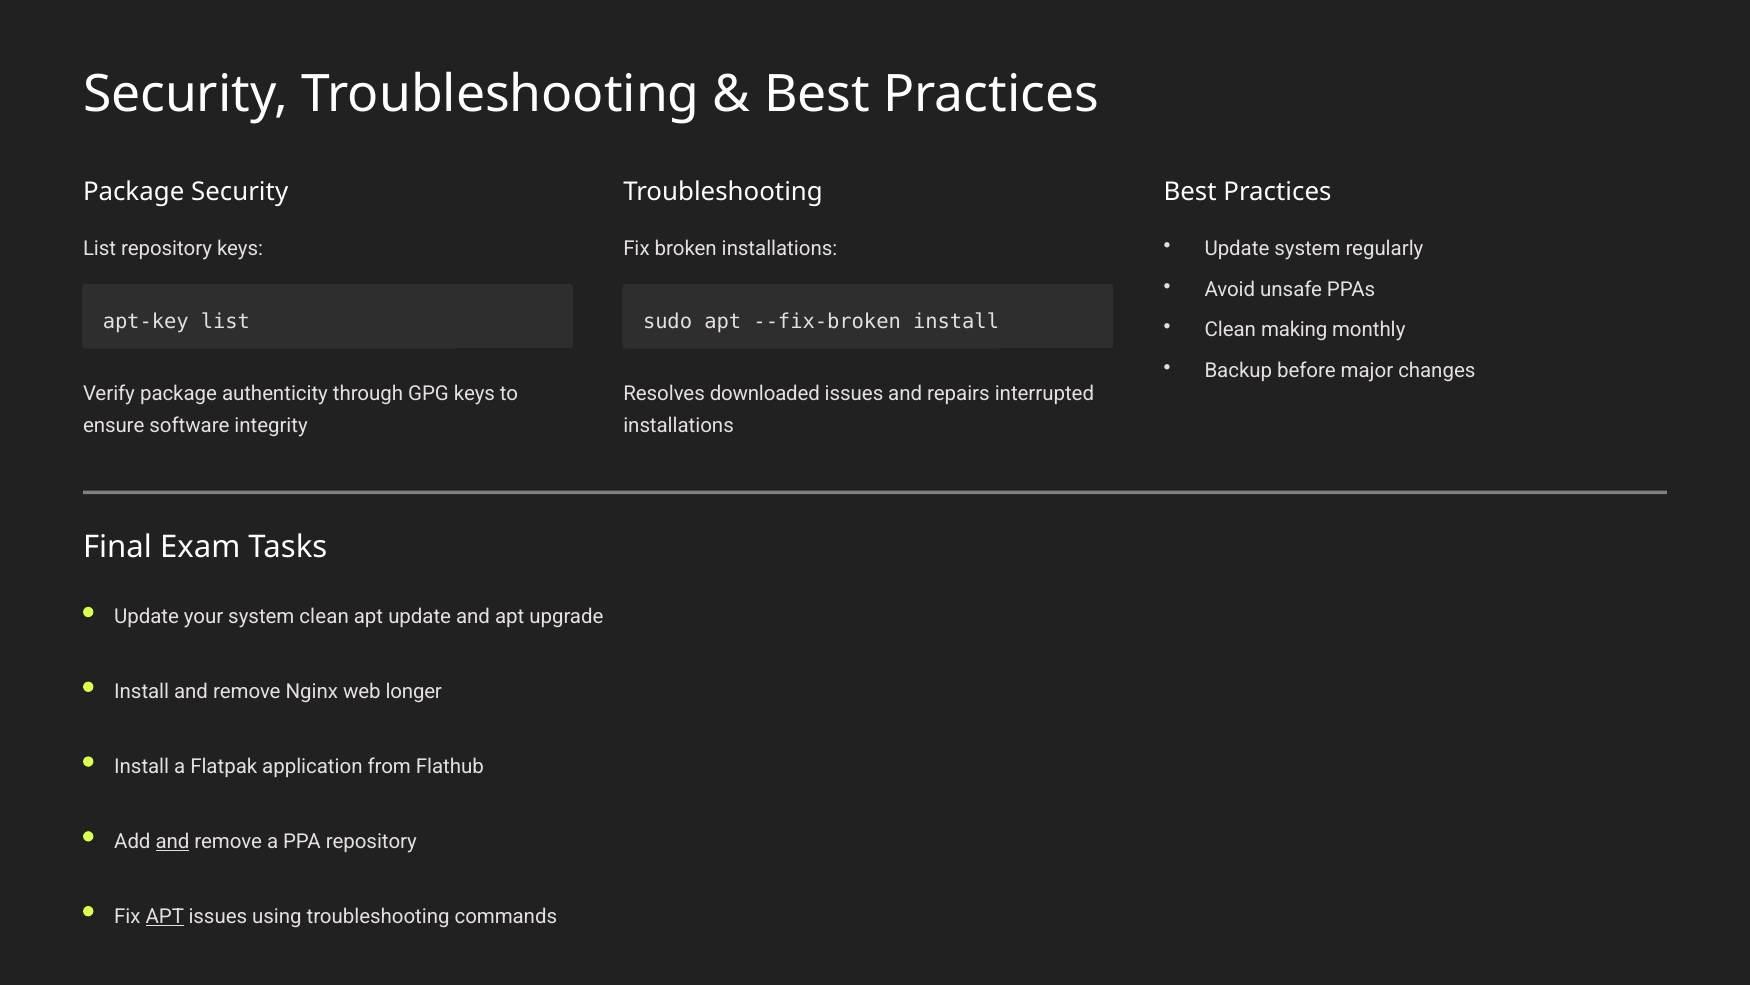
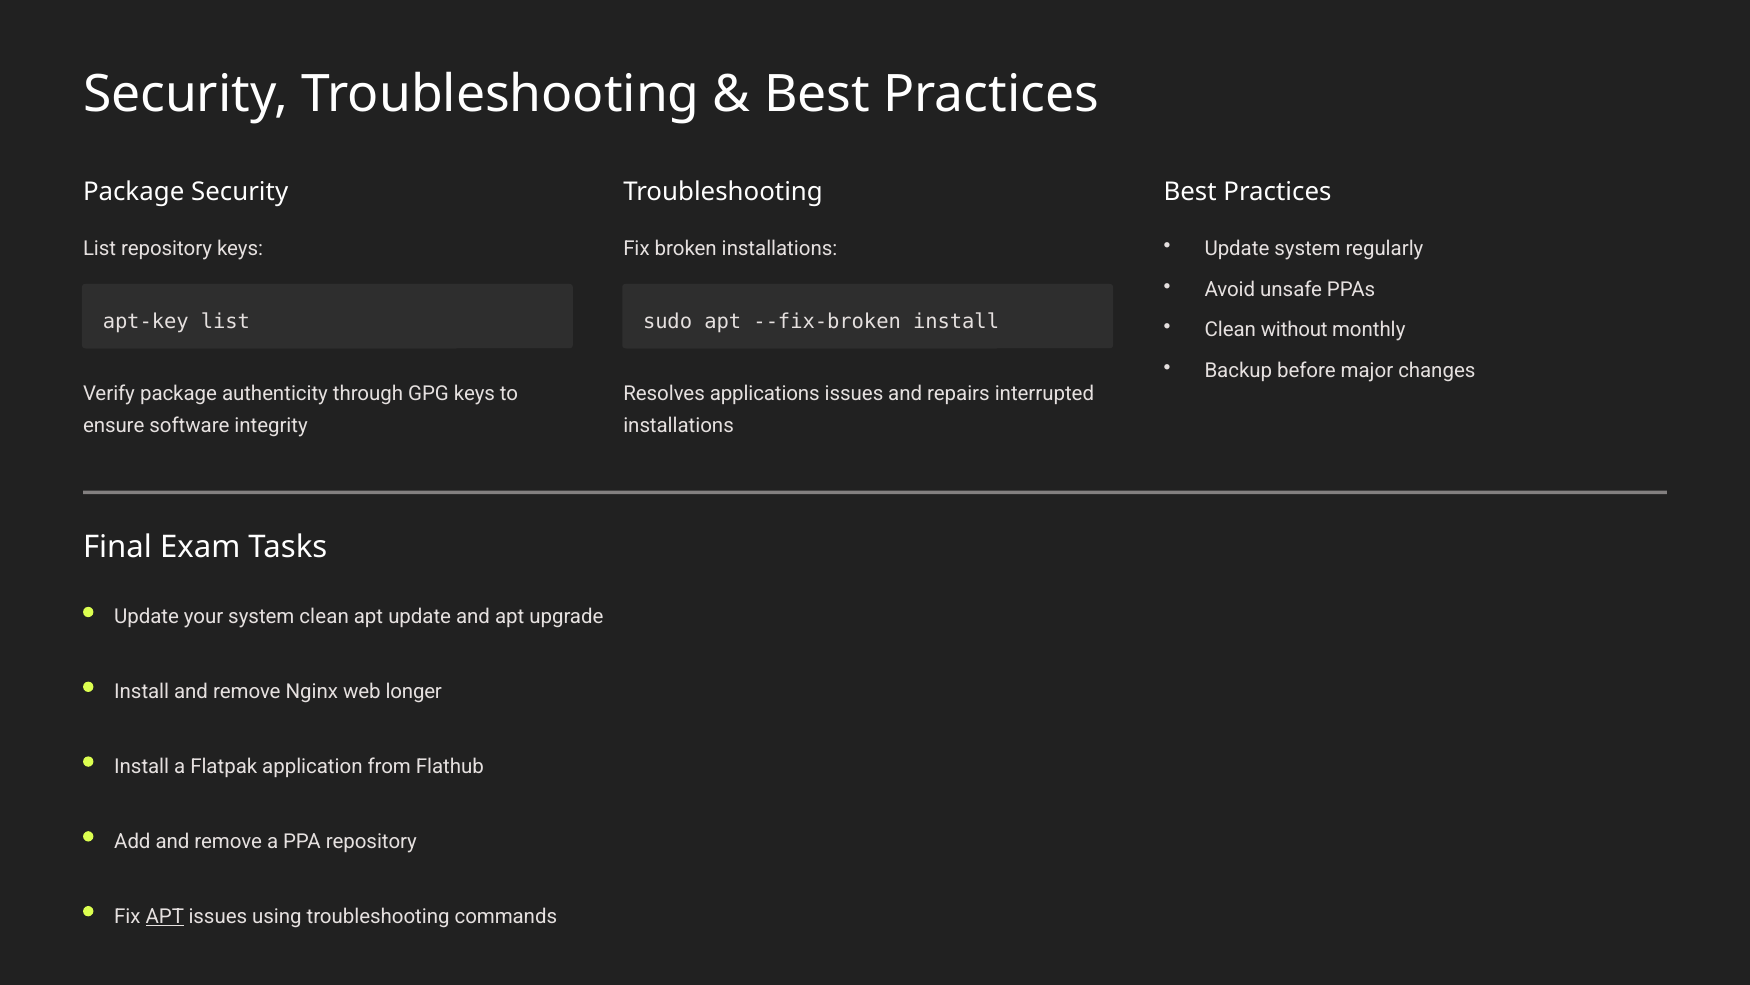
making: making -> without (1294, 330)
downloaded: downloaded -> applications (765, 393)
and underline: present -> none (172, 841)
